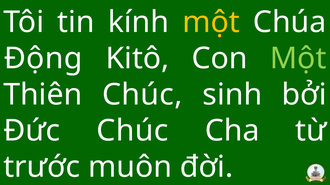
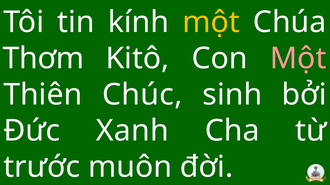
Động: Động -> Thơm (43, 59)
Một colour: light green -> pink (298, 59)
Đức Chúc: Chúc -> Xanh (132, 131)
